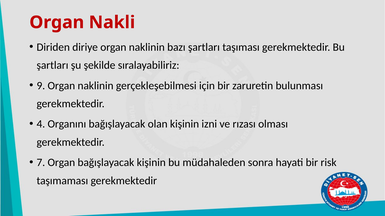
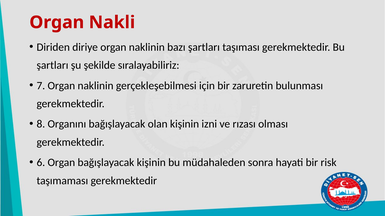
9: 9 -> 7 (41, 86)
4: 4 -> 8 (41, 124)
7: 7 -> 6 (41, 163)
